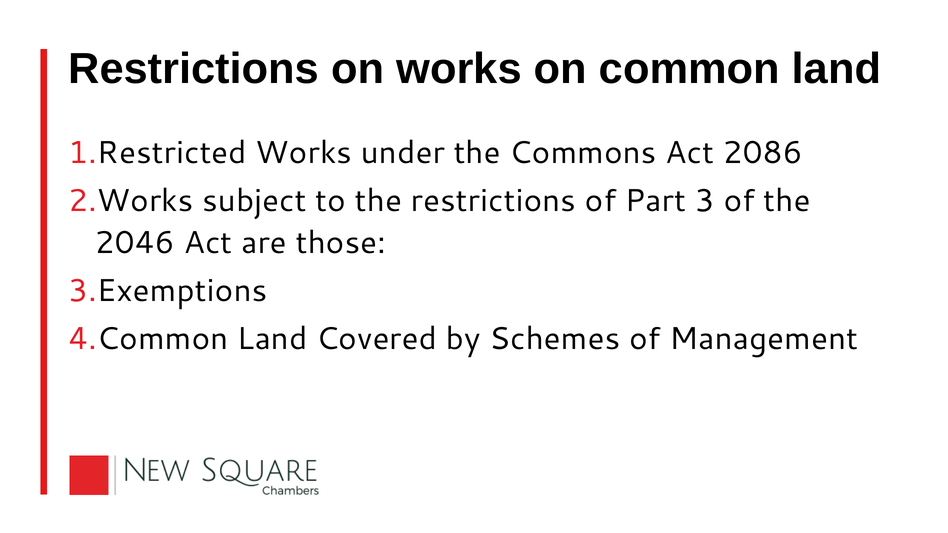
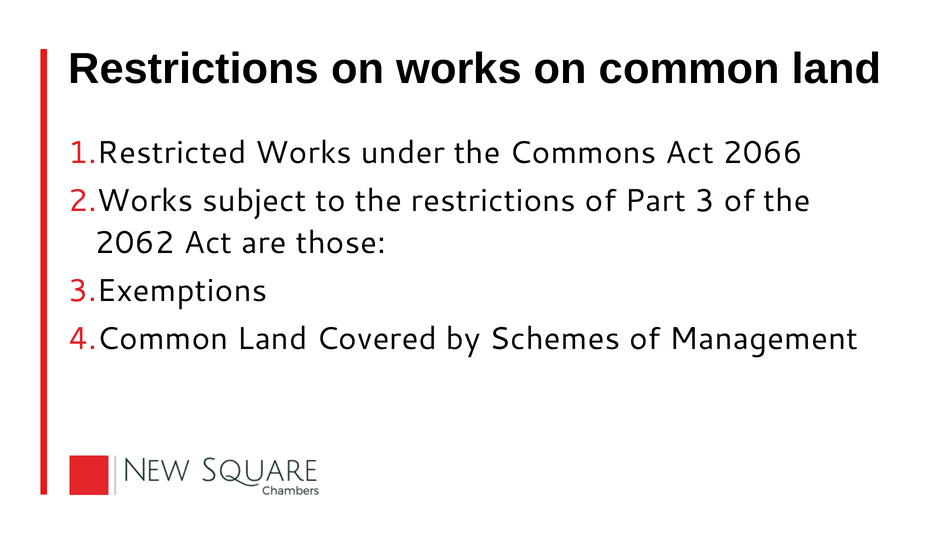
2086: 2086 -> 2066 (763, 153)
2046: 2046 -> 2062 (135, 243)
